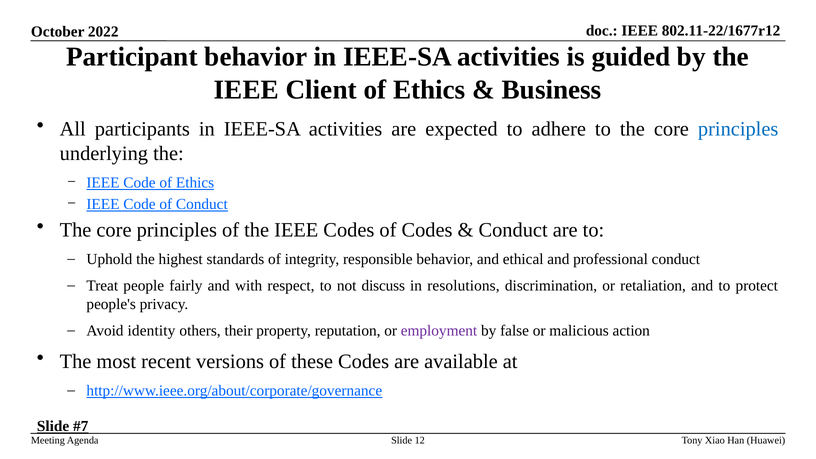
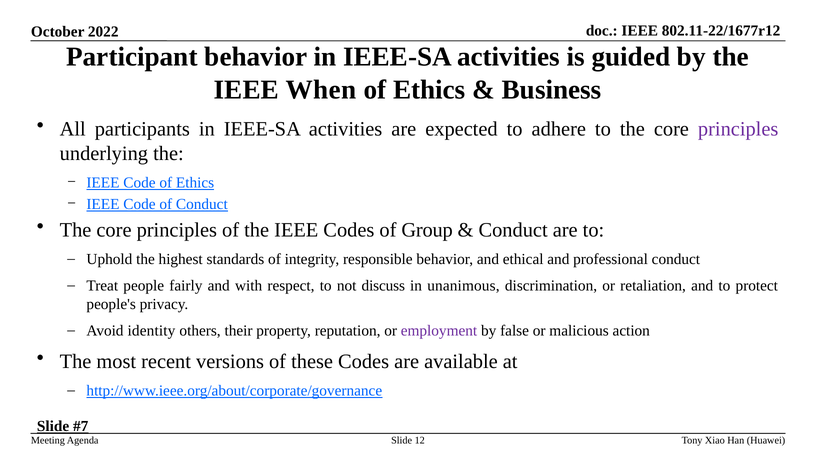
Client: Client -> When (321, 90)
principles colour: blue -> purple (738, 129)
of Codes: Codes -> Group (427, 230)
resolutions: resolutions -> unanimous (463, 286)
